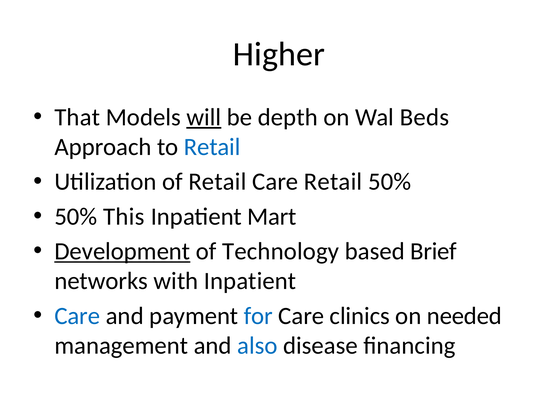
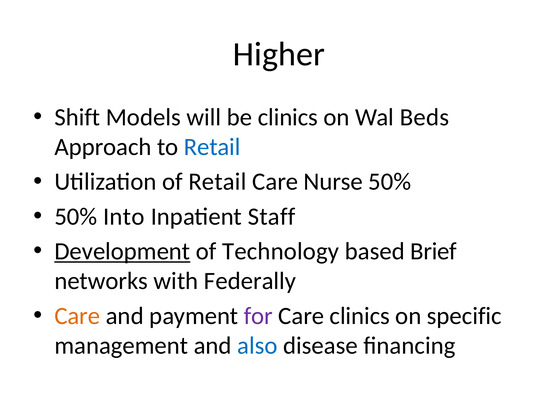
That: That -> Shift (77, 117)
will underline: present -> none (204, 117)
be depth: depth -> clinics (288, 117)
Care Retail: Retail -> Nurse (333, 182)
This: This -> Into (124, 216)
Mart: Mart -> Staff (272, 216)
with Inpatient: Inpatient -> Federally (250, 281)
Care colour: blue -> orange (77, 316)
for colour: blue -> purple (258, 316)
needed: needed -> specific (464, 316)
